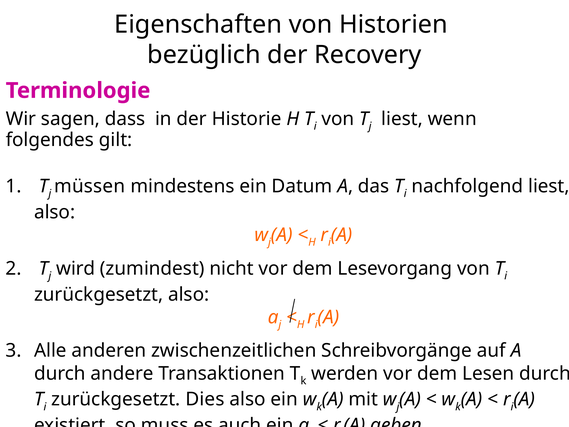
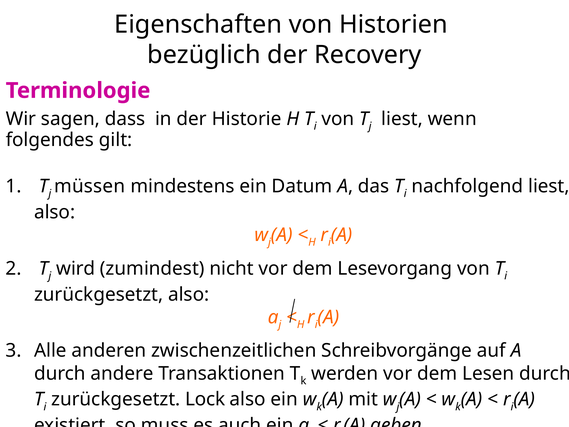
Dies: Dies -> Lock (205, 399)
